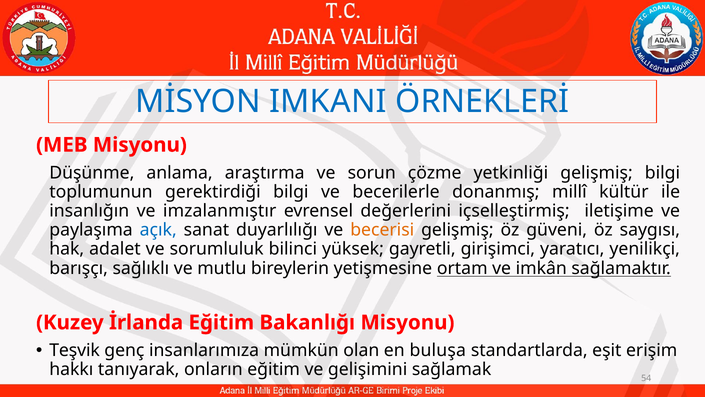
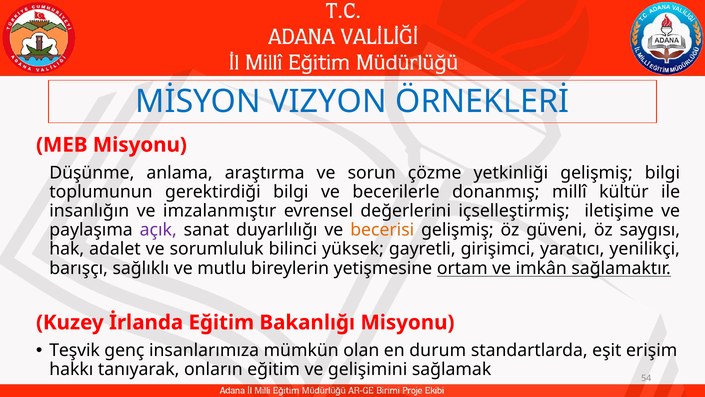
IMKANI: IMKANI -> VIZYON (328, 101)
açık colour: blue -> purple (158, 230)
buluşa: buluşa -> durum (438, 350)
